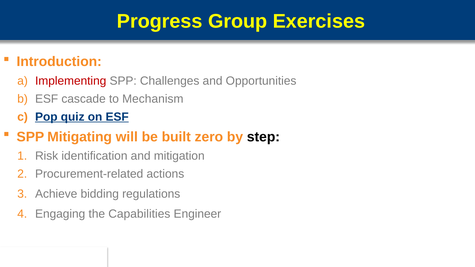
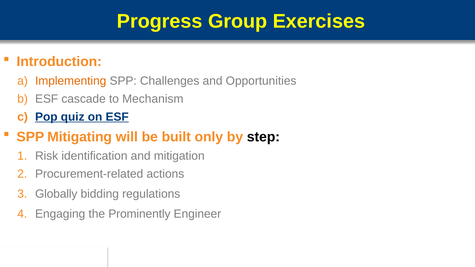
Implementing colour: red -> orange (71, 81)
zero: zero -> only (209, 137)
Achieve: Achieve -> Globally (56, 194)
Capabilities: Capabilities -> Prominently (139, 214)
